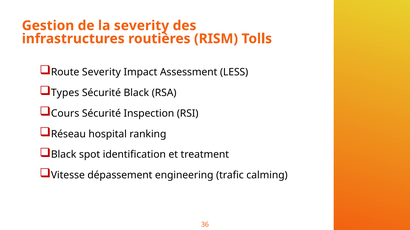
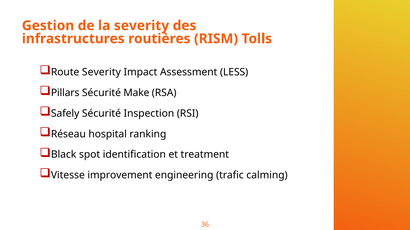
Types: Types -> Pillars (65, 93)
Sécurité Black: Black -> Make (136, 93)
Cours: Cours -> Safely (65, 114)
dépassement: dépassement -> improvement (120, 176)
